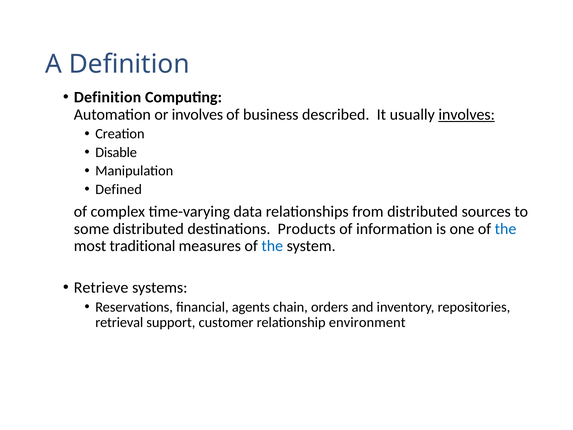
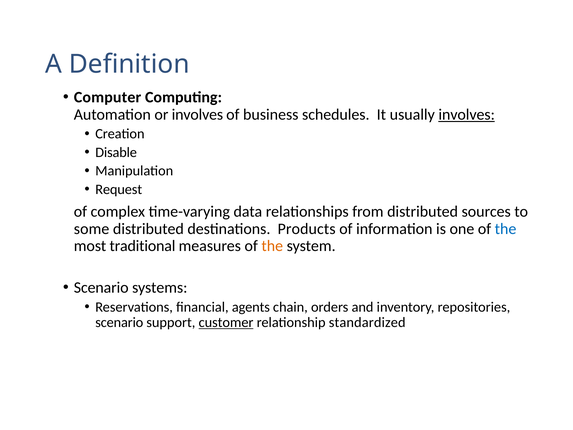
Definition: Definition -> Computer (108, 97)
described: described -> schedules (336, 115)
Defined: Defined -> Request (119, 189)
the colour: blue -> orange (272, 246)
Retrieve: Retrieve -> Scenario (101, 287)
retrieval: retrieval -> scenario (119, 322)
customer underline: none -> present (226, 322)
environment: environment -> standardized (367, 322)
